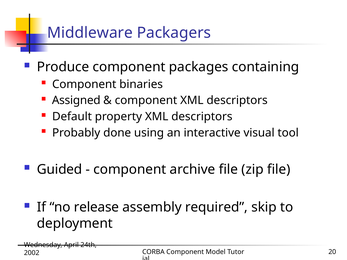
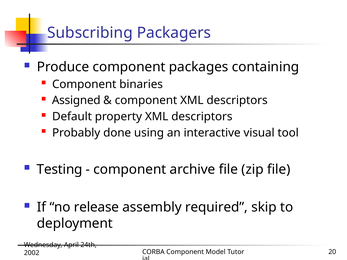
Middleware: Middleware -> Subscribing (90, 33)
Guided: Guided -> Testing (60, 170)
